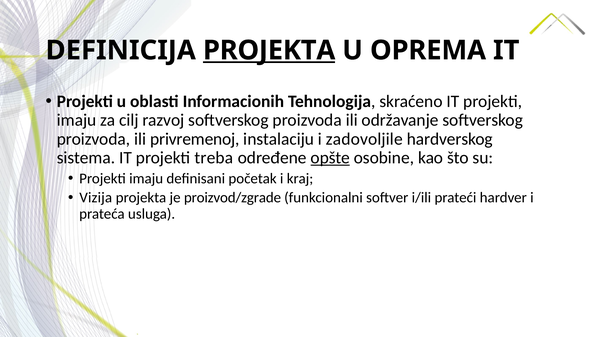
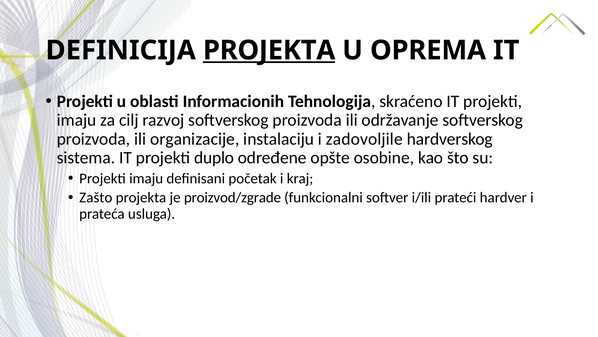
privremenoj: privremenoj -> organizacije (195, 139)
treba: treba -> duplo (214, 157)
opšte underline: present -> none (330, 157)
Vizija: Vizija -> Zašto (96, 197)
